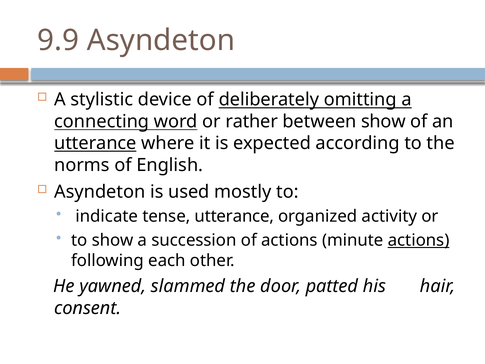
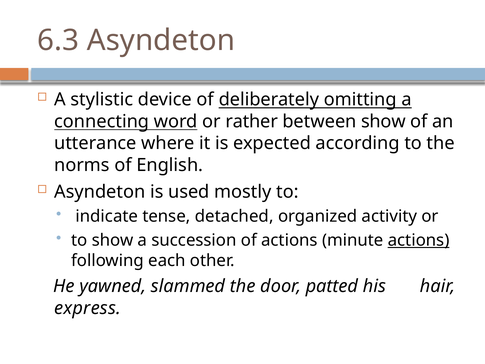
9.9: 9.9 -> 6.3 (58, 40)
utterance underline: present -> none (95, 143)
tense utterance: utterance -> detached (234, 216)
consent: consent -> express (88, 308)
